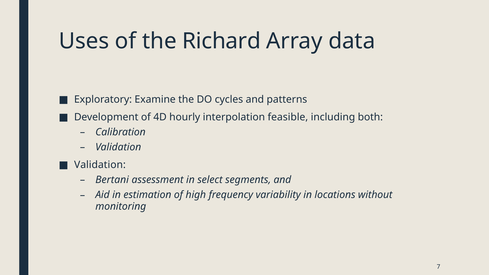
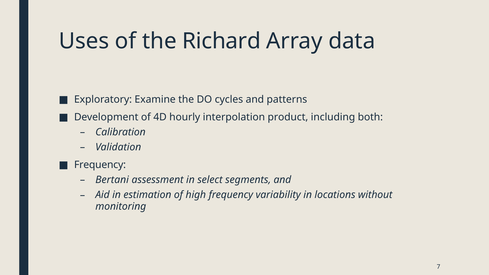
feasible: feasible -> product (288, 117)
Validation: Validation -> Frequency (100, 165)
